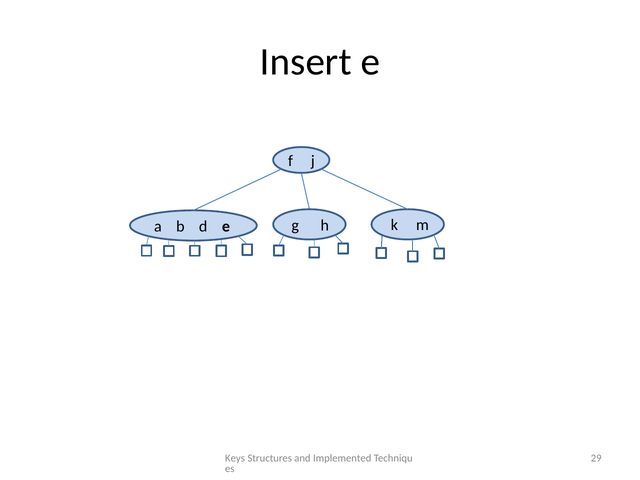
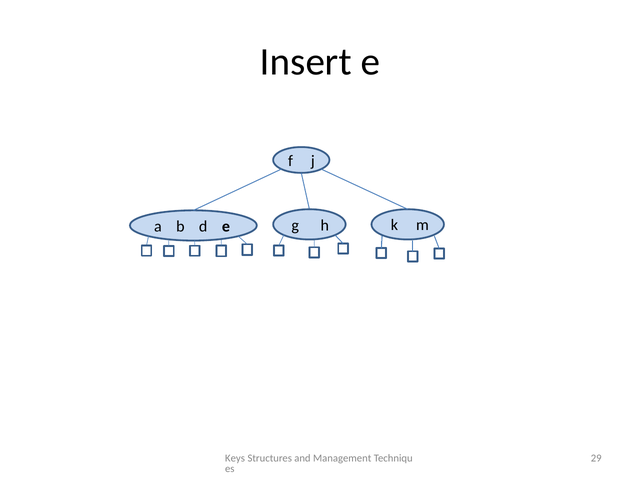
Implemented: Implemented -> Management (342, 458)
